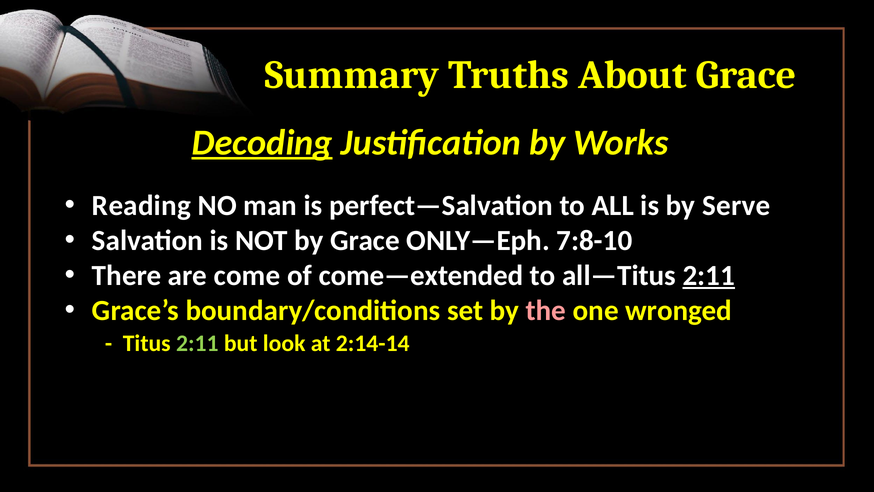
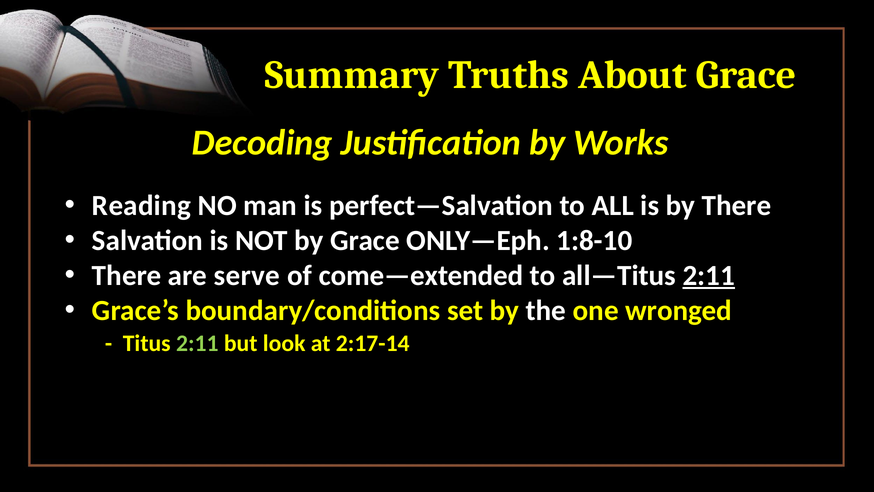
Decoding underline: present -> none (262, 142)
by Serve: Serve -> There (737, 205)
7:8-10: 7:8-10 -> 1:8-10 (594, 240)
come: come -> serve (247, 275)
the colour: pink -> white (546, 310)
2:14-14: 2:14-14 -> 2:17-14 (373, 343)
